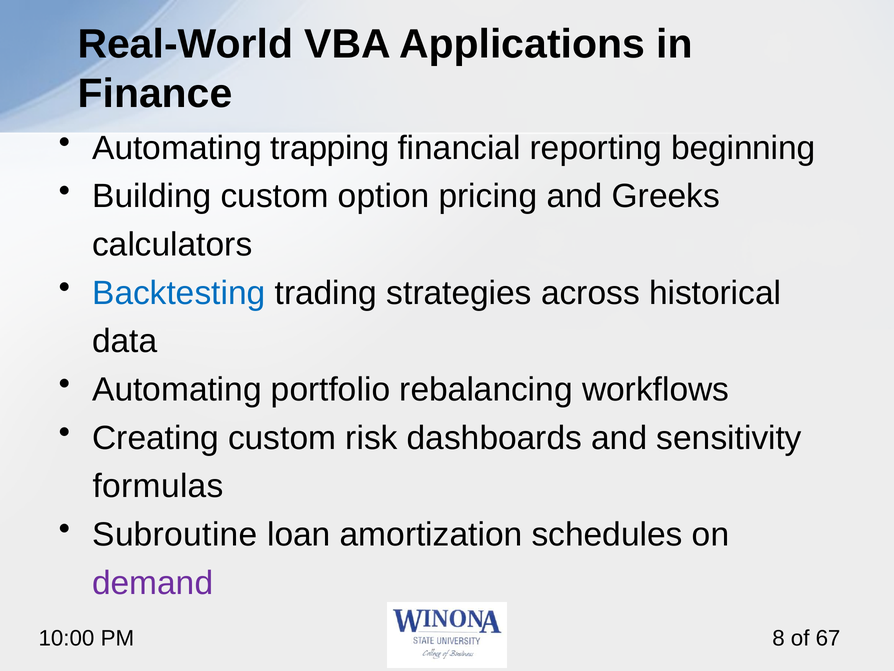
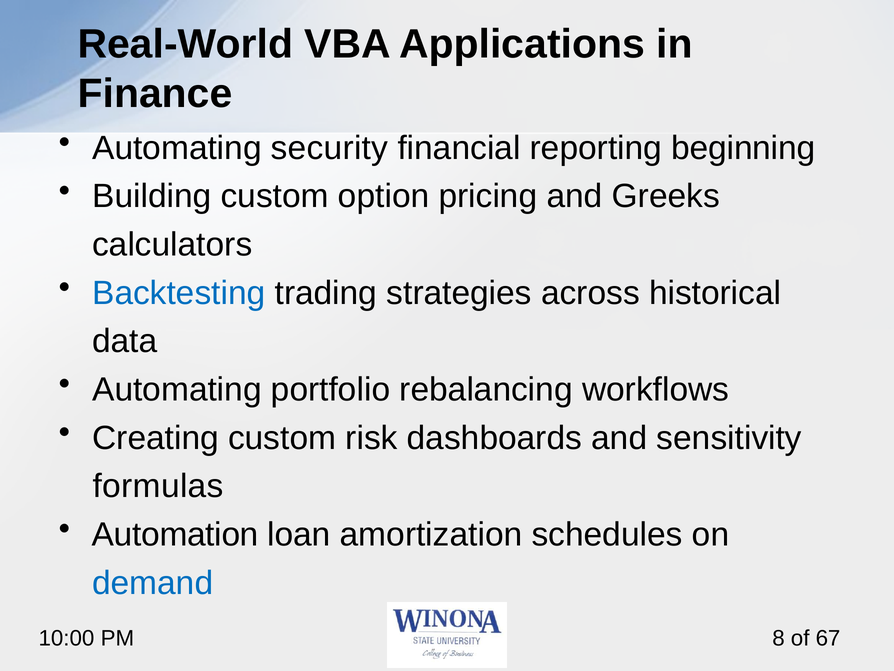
trapping: trapping -> security (330, 148)
Subroutine: Subroutine -> Automation (175, 534)
demand colour: purple -> blue (153, 582)
